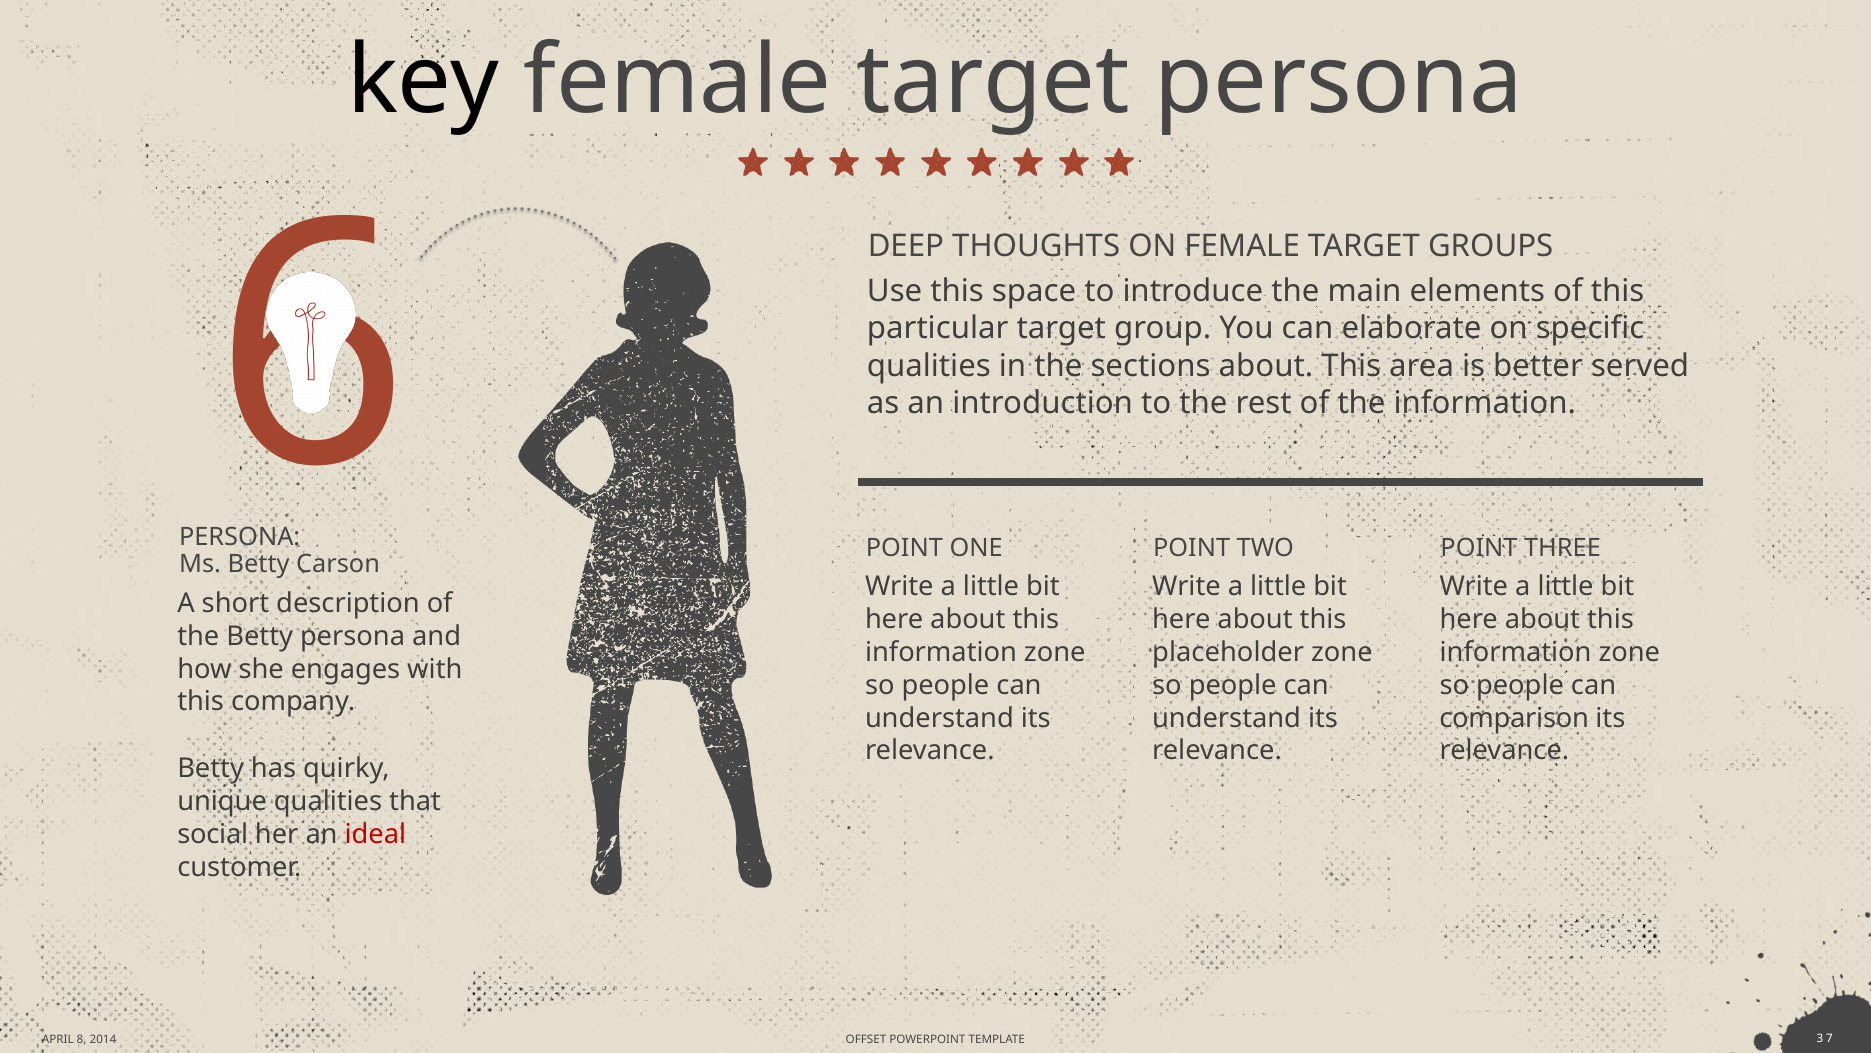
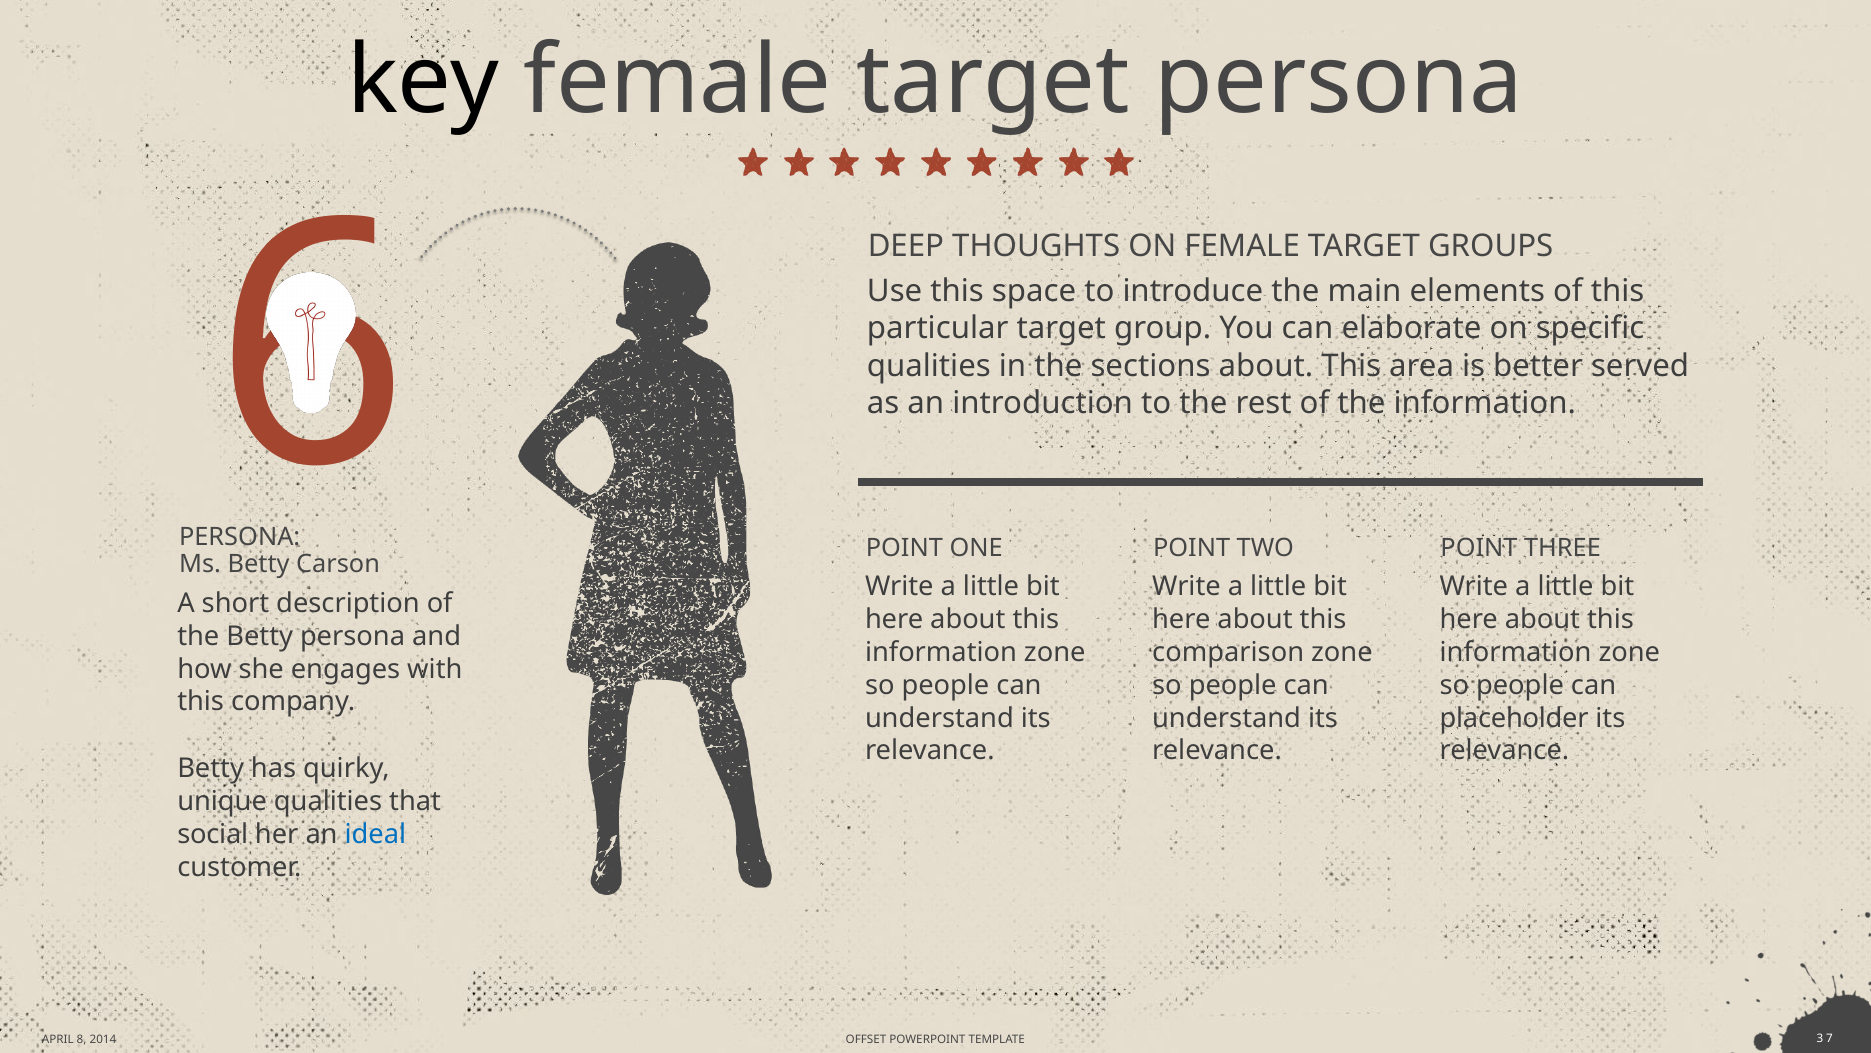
placeholder: placeholder -> comparison (1228, 652)
comparison: comparison -> placeholder (1514, 718)
ideal colour: red -> blue (375, 834)
